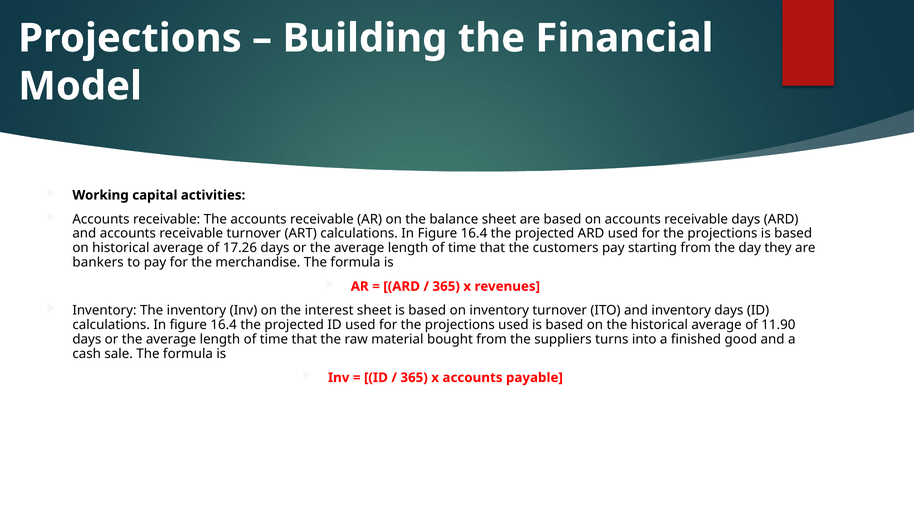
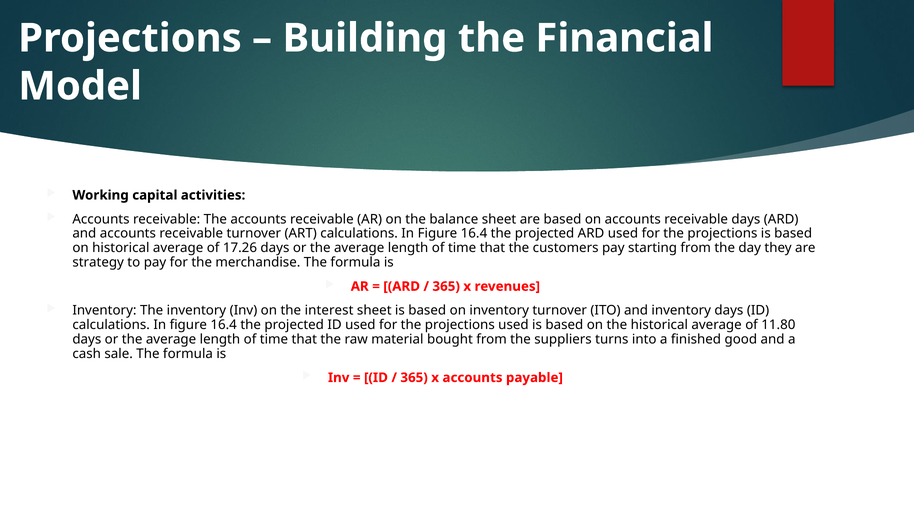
bankers: bankers -> strategy (98, 263)
11.90: 11.90 -> 11.80 (778, 325)
